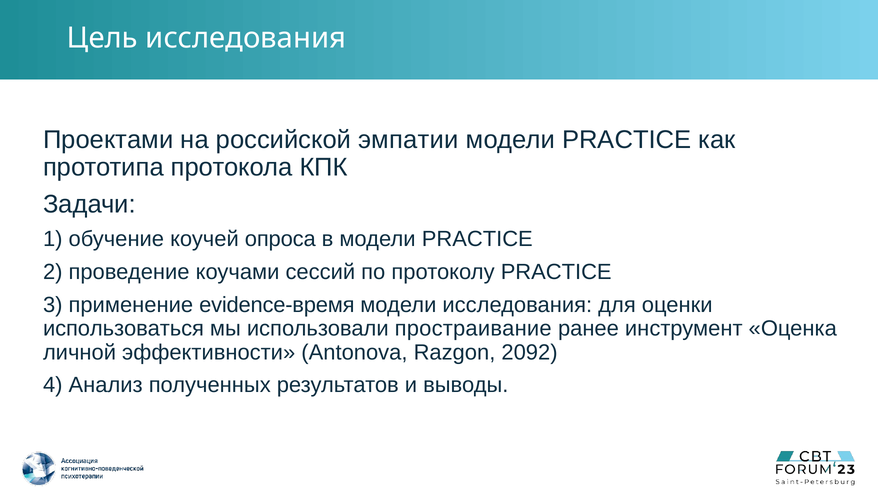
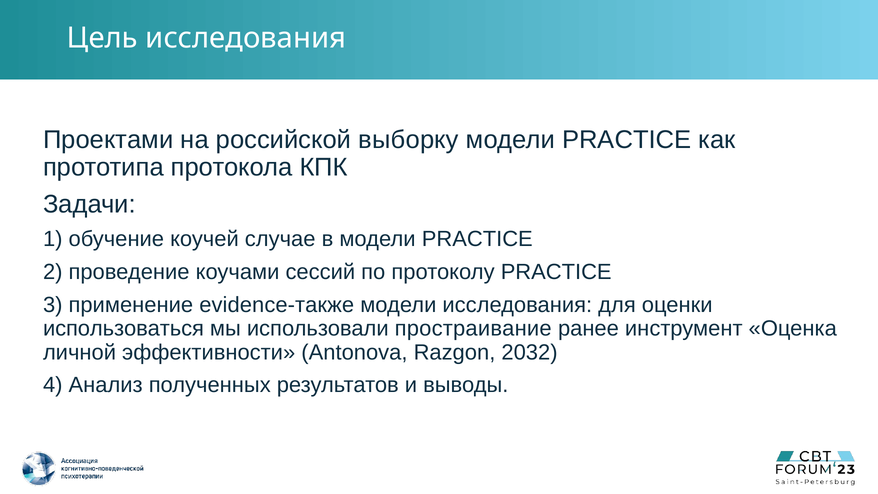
эмпатии: эмпатии -> выборку (408, 140)
опроса: опроса -> случае (280, 239)
evidence-время: evidence-время -> evidence-также (277, 305)
2092: 2092 -> 2032 (529, 352)
